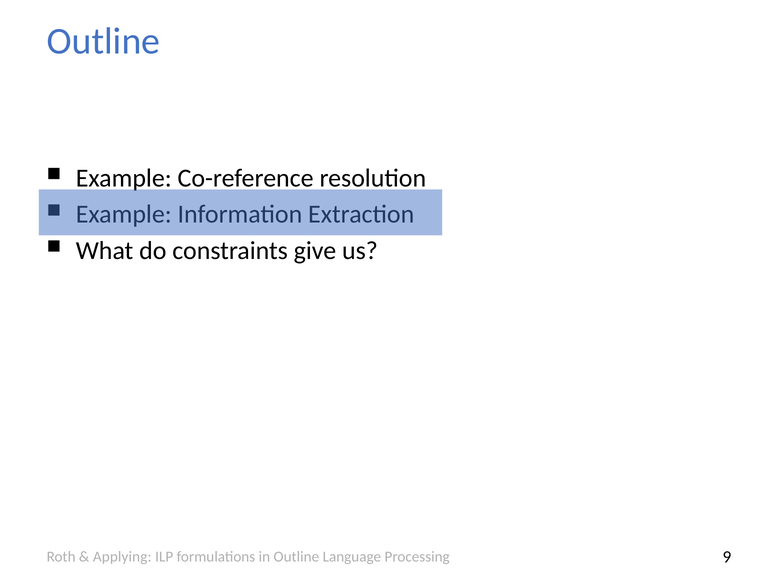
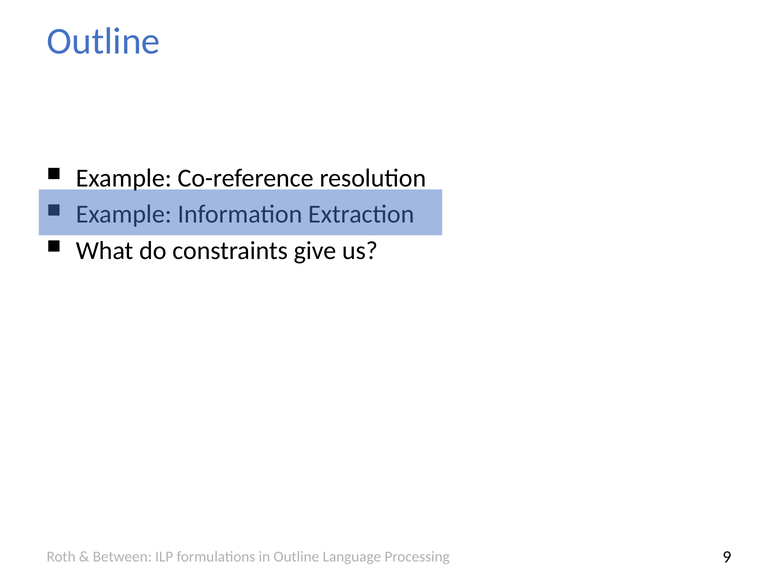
Applying: Applying -> Between (122, 557)
